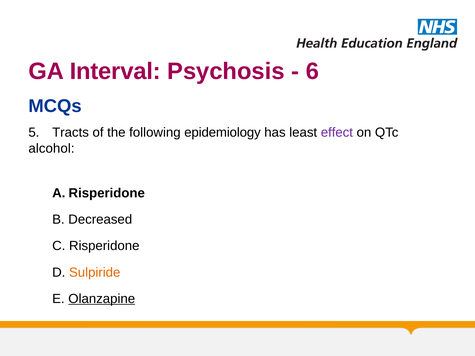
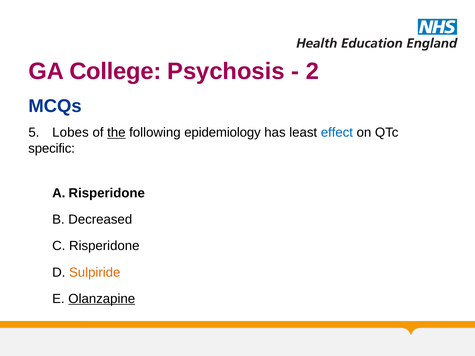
Interval: Interval -> College (115, 72)
6: 6 -> 2 (312, 72)
Tracts: Tracts -> Lobes (70, 133)
the underline: none -> present (116, 133)
effect colour: purple -> blue (337, 133)
alcohol: alcohol -> specific (52, 149)
